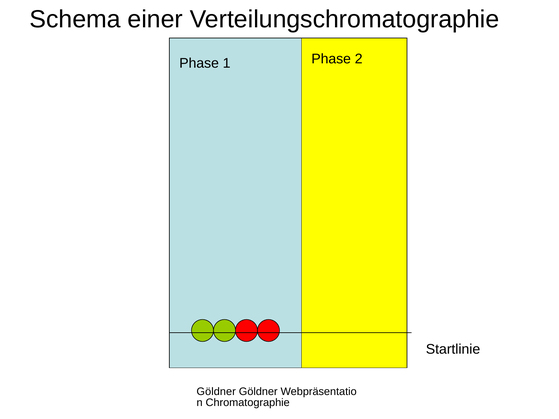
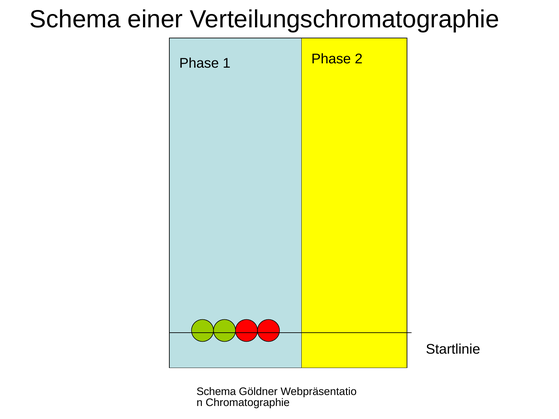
Göldner: Göldner -> Schema (216, 392)
